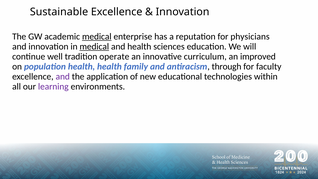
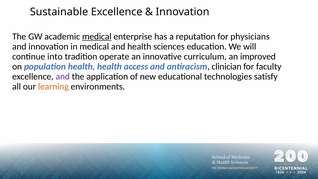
medical underline: present -> none (94, 46)
well: well -> into (55, 57)
family: family -> access (136, 67)
through: through -> clinician (227, 67)
within: within -> satisfy (266, 77)
learning colour: purple -> orange (53, 87)
